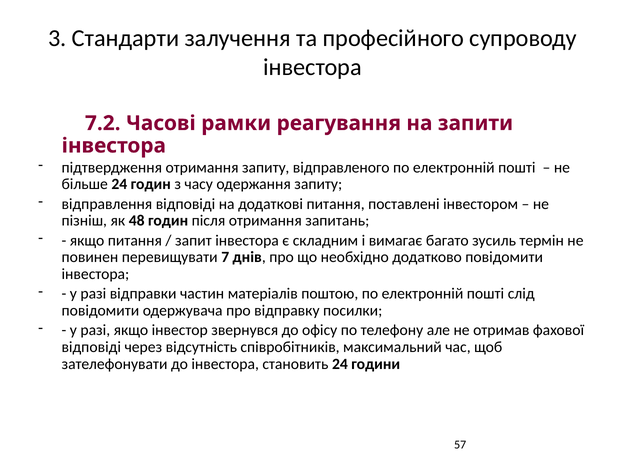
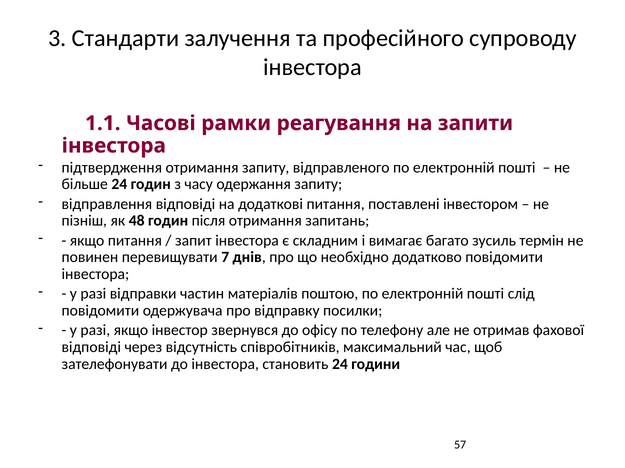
7.2: 7.2 -> 1.1 (103, 123)
